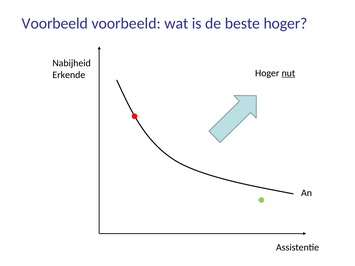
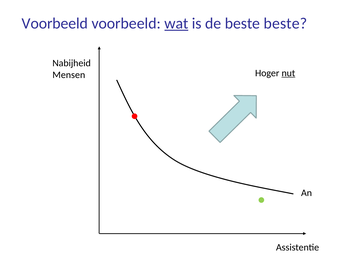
wat underline: none -> present (176, 24)
beste hoger: hoger -> beste (285, 24)
Erkende: Erkende -> Mensen (69, 75)
